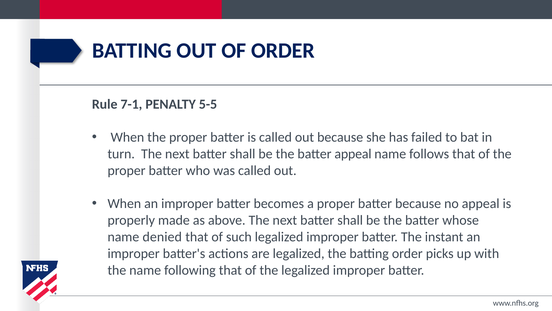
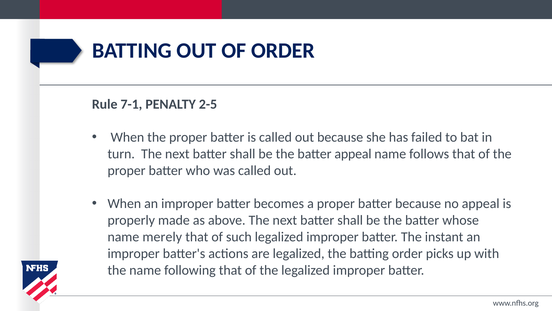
5-5: 5-5 -> 2-5 (208, 104)
denied: denied -> merely (162, 237)
